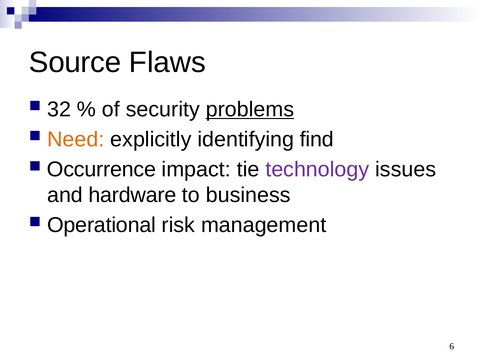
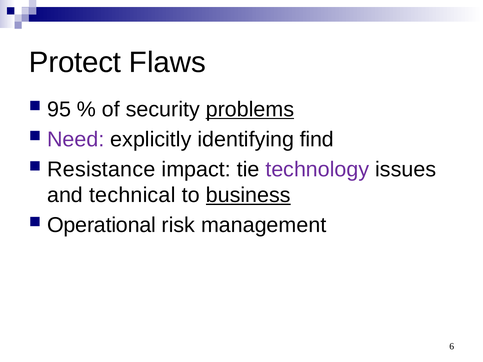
Source: Source -> Protect (75, 62)
32: 32 -> 95 (59, 109)
Need colour: orange -> purple (76, 139)
Occurrence: Occurrence -> Resistance (101, 169)
hardware: hardware -> technical (132, 195)
business underline: none -> present (248, 195)
